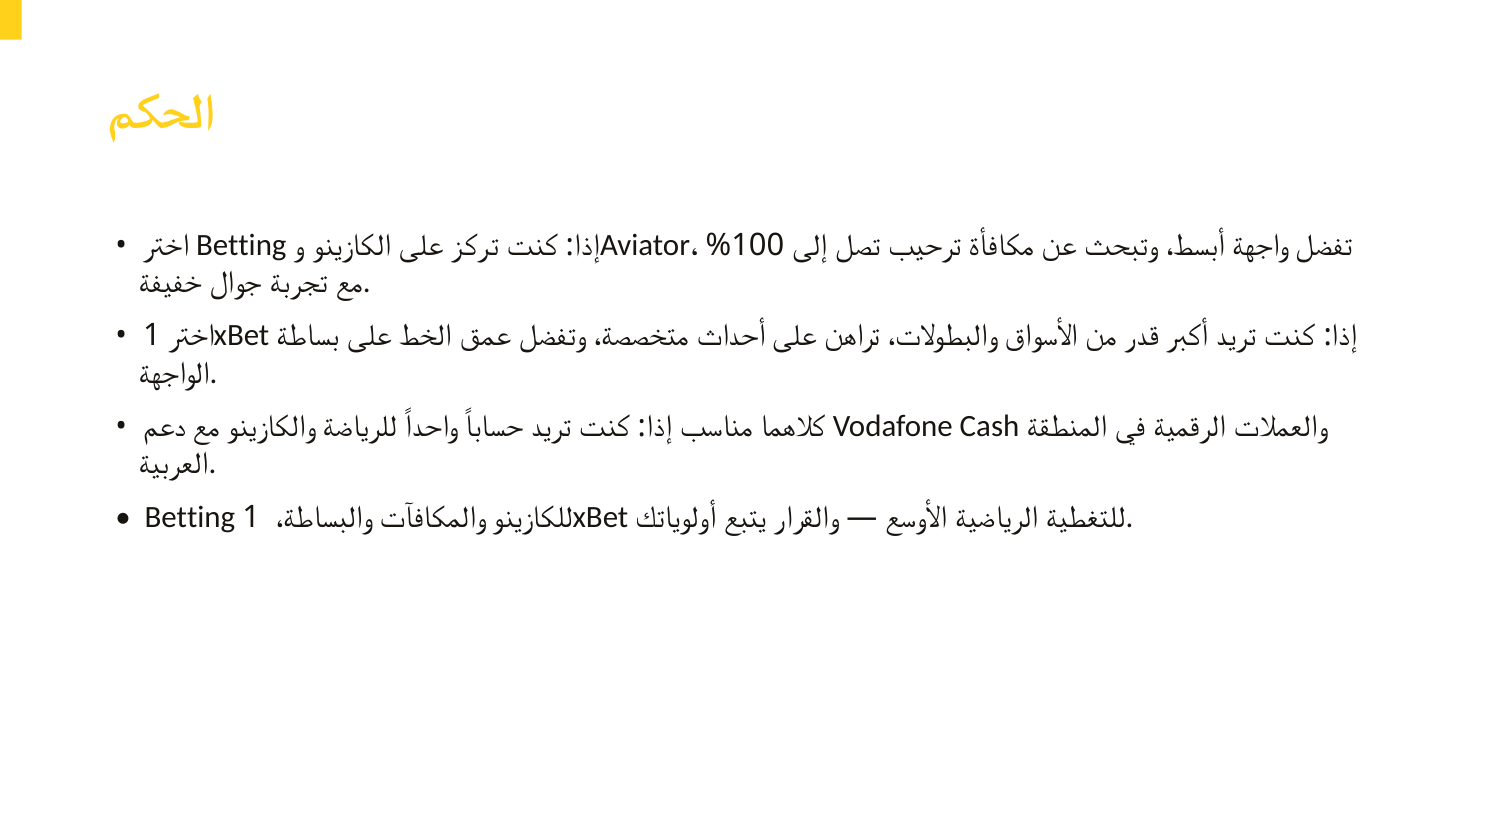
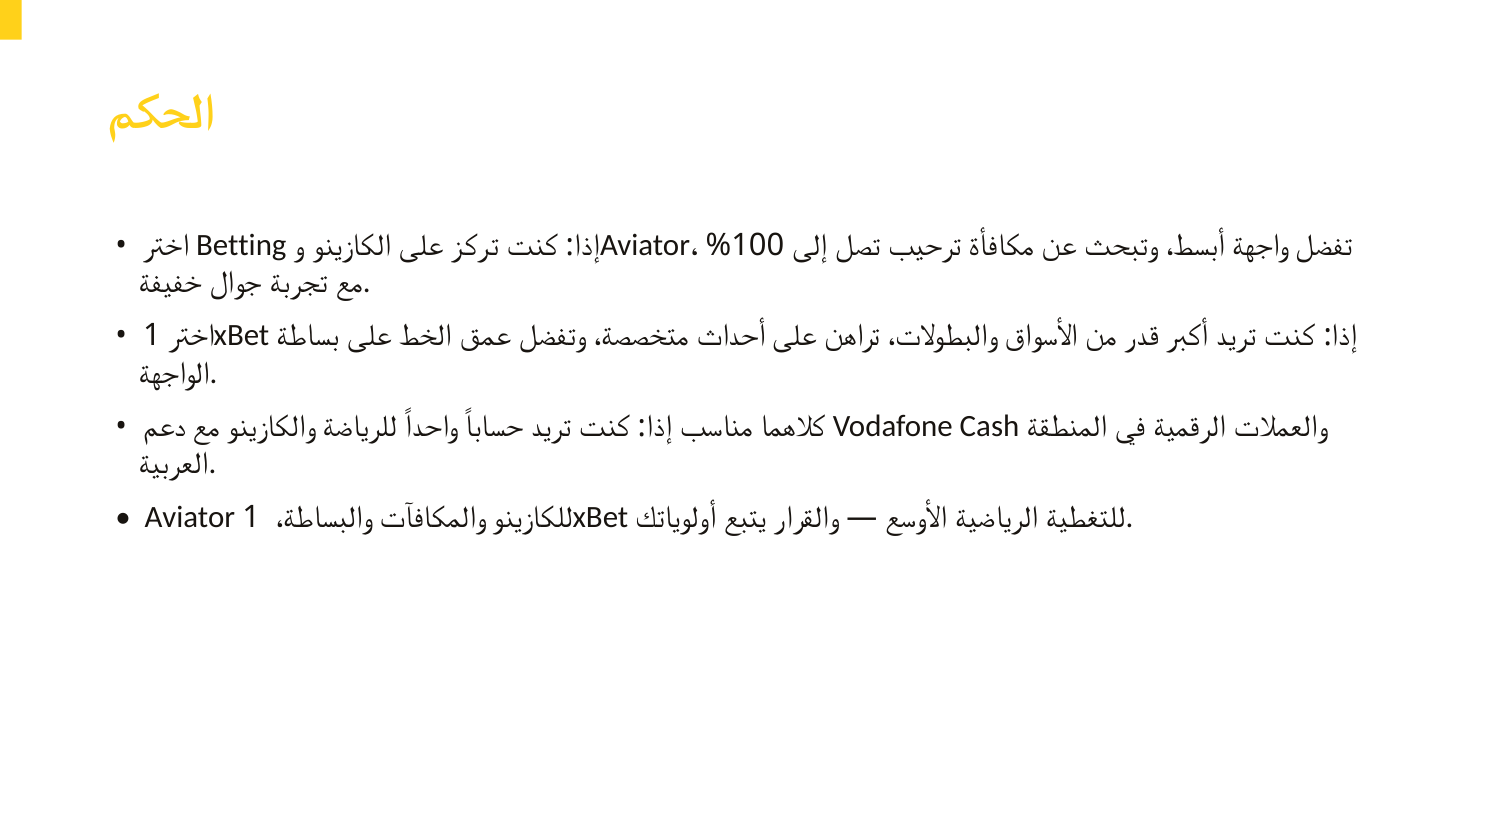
Betting: Betting -> Aviator (190, 517)
